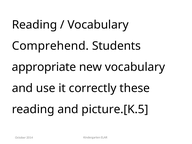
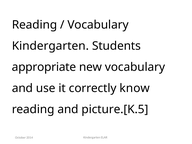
Comprehend: Comprehend -> Kindergarten (50, 46)
these: these -> know (135, 88)
